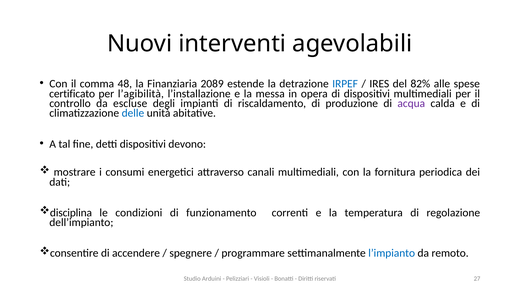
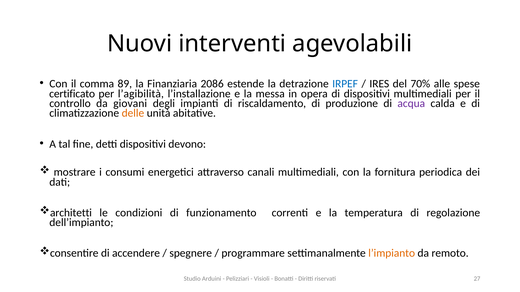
48: 48 -> 89 (125, 84)
2089: 2089 -> 2086 (212, 84)
82%: 82% -> 70% (420, 84)
escluse: escluse -> giovani (130, 104)
delle colour: blue -> orange (133, 113)
disciplina: disciplina -> architetti (71, 213)
l’impianto colour: blue -> orange (392, 254)
